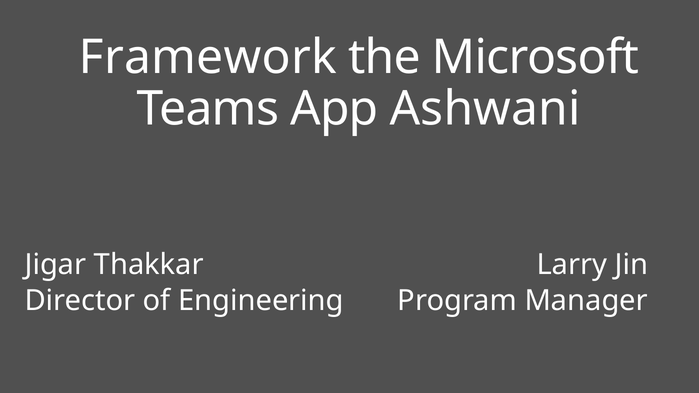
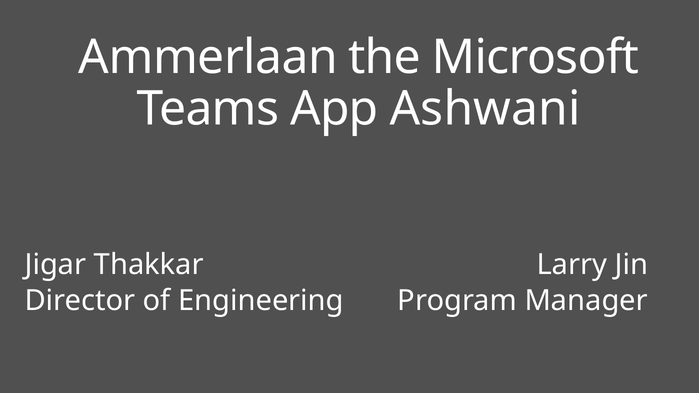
Framework: Framework -> Ammerlaan (208, 57)
